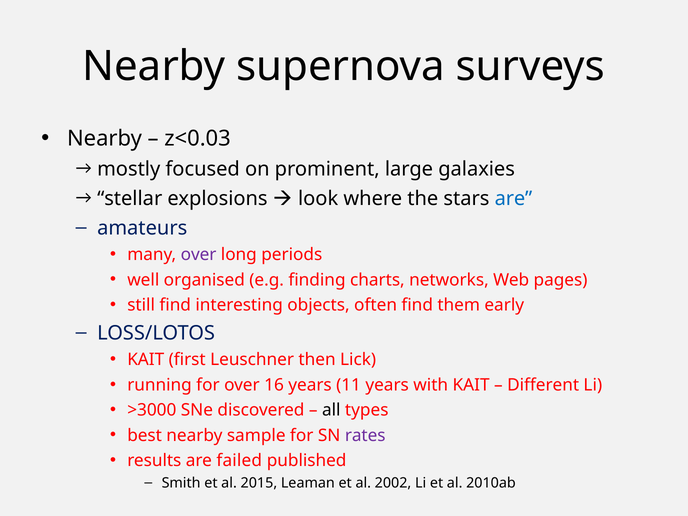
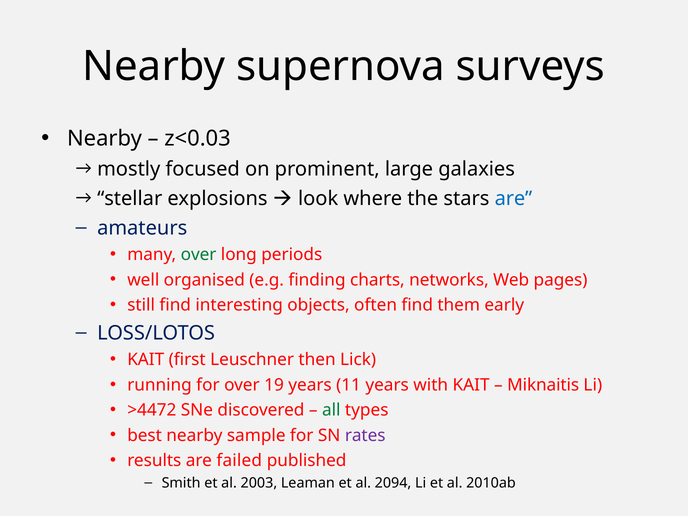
over colour: purple -> green (199, 255)
16: 16 -> 19 (274, 385)
Different: Different -> Miknaitis (543, 385)
>3000: >3000 -> >4472 (152, 410)
all colour: black -> green (331, 410)
2015: 2015 -> 2003 (259, 483)
2002: 2002 -> 2094 (393, 483)
